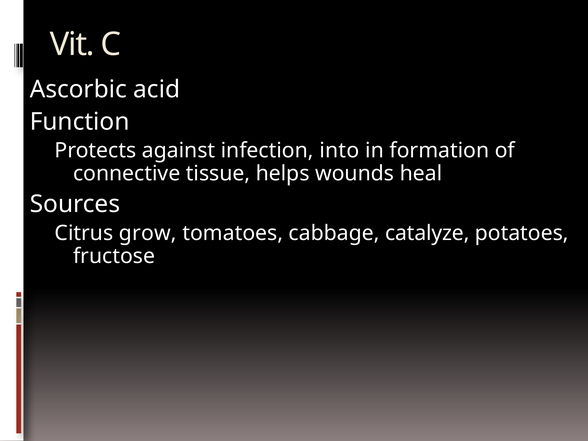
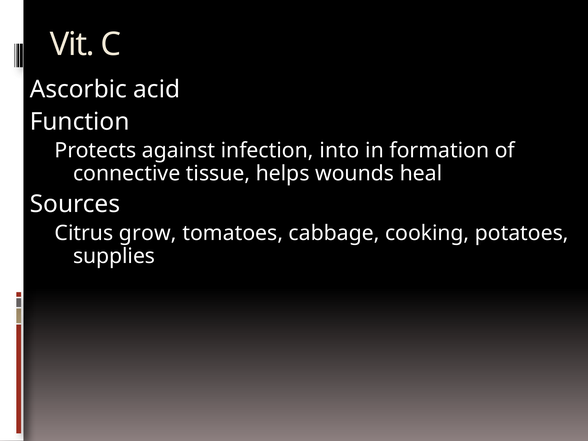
catalyze: catalyze -> cooking (427, 233)
fructose: fructose -> supplies (114, 256)
